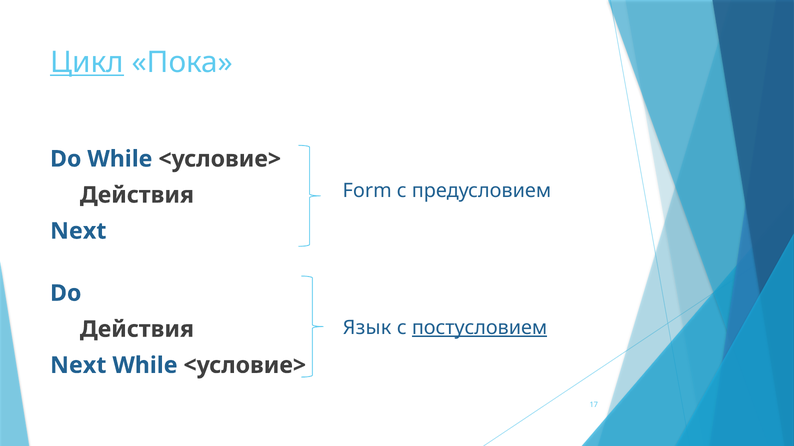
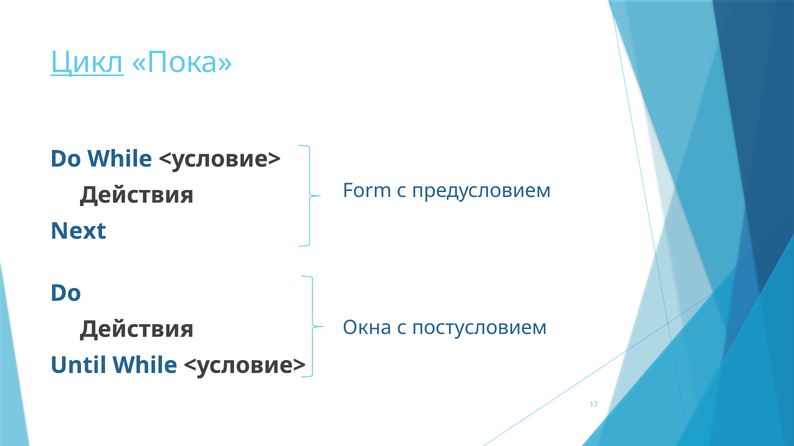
Язык: Язык -> Окна (367, 328)
постусловием underline: present -> none (480, 328)
Next: Next -> Until (78, 366)
